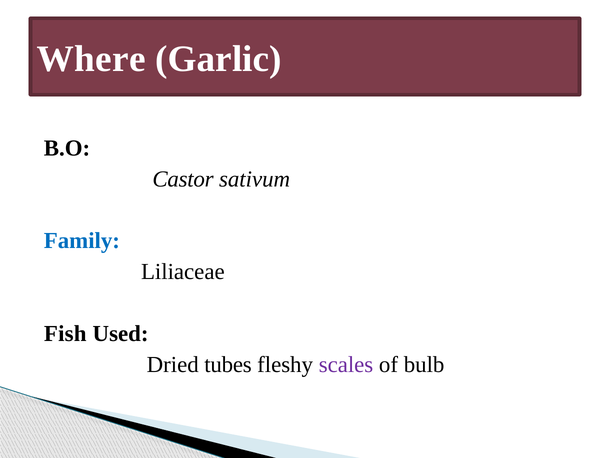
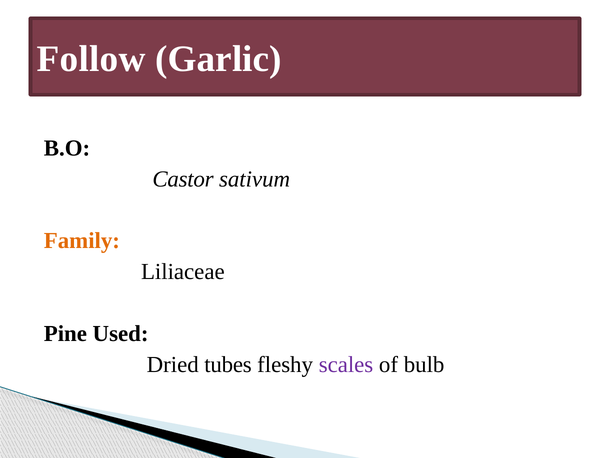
Where: Where -> Follow (91, 59)
Family colour: blue -> orange (82, 241)
Fish: Fish -> Pine (65, 333)
